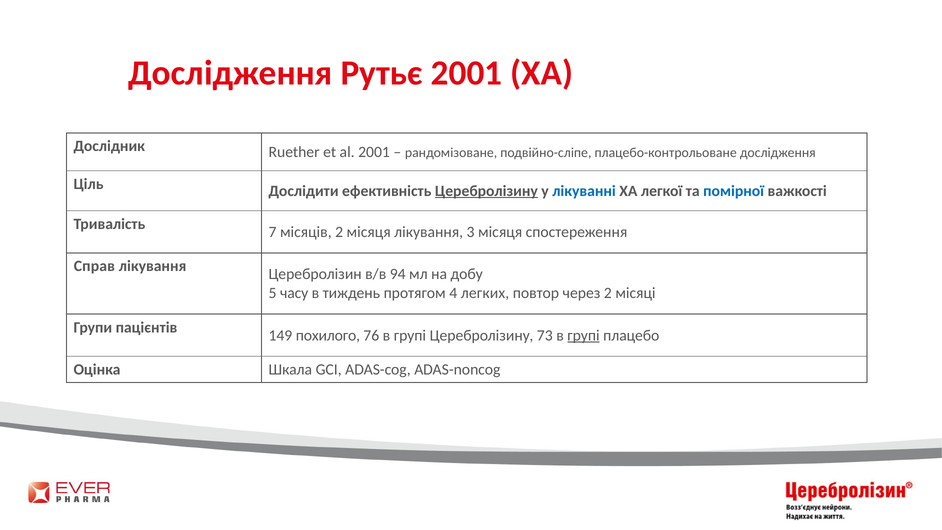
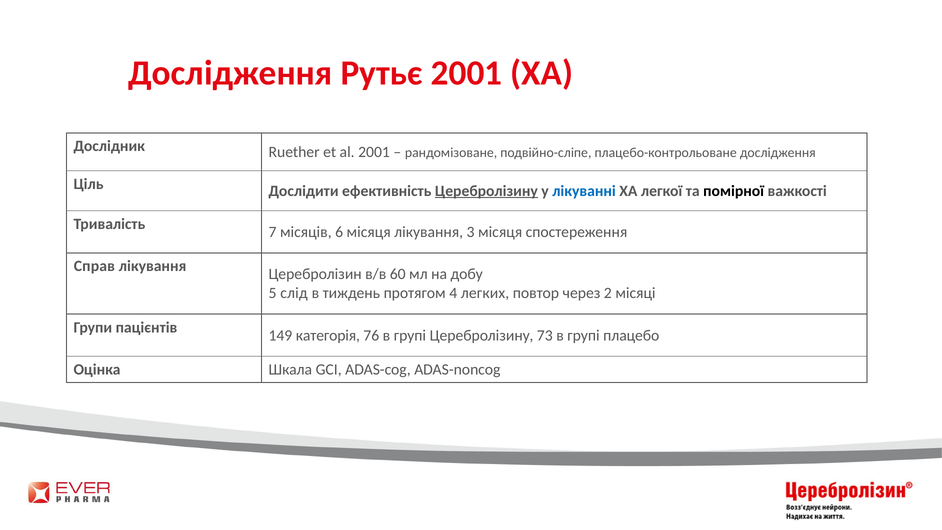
помірної colour: blue -> black (734, 191)
місяців 2: 2 -> 6 (339, 232)
94: 94 -> 60 (398, 274)
часу: часу -> слід (294, 293)
похилого: похилого -> категорія (328, 335)
групі underline: present -> none (583, 335)
